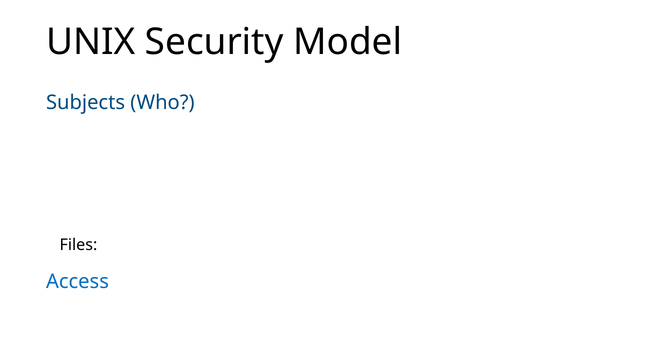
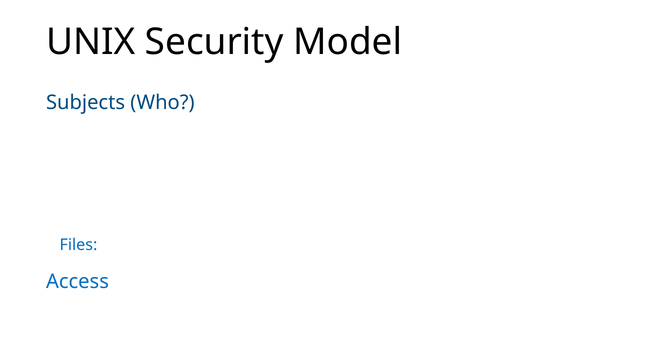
Files colour: black -> blue (78, 245)
